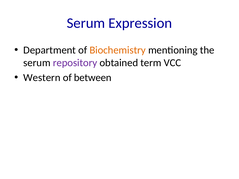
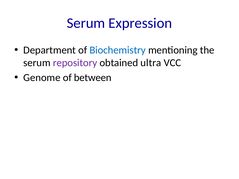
Biochemistry colour: orange -> blue (118, 50)
term: term -> ultra (151, 63)
Western: Western -> Genome (42, 78)
